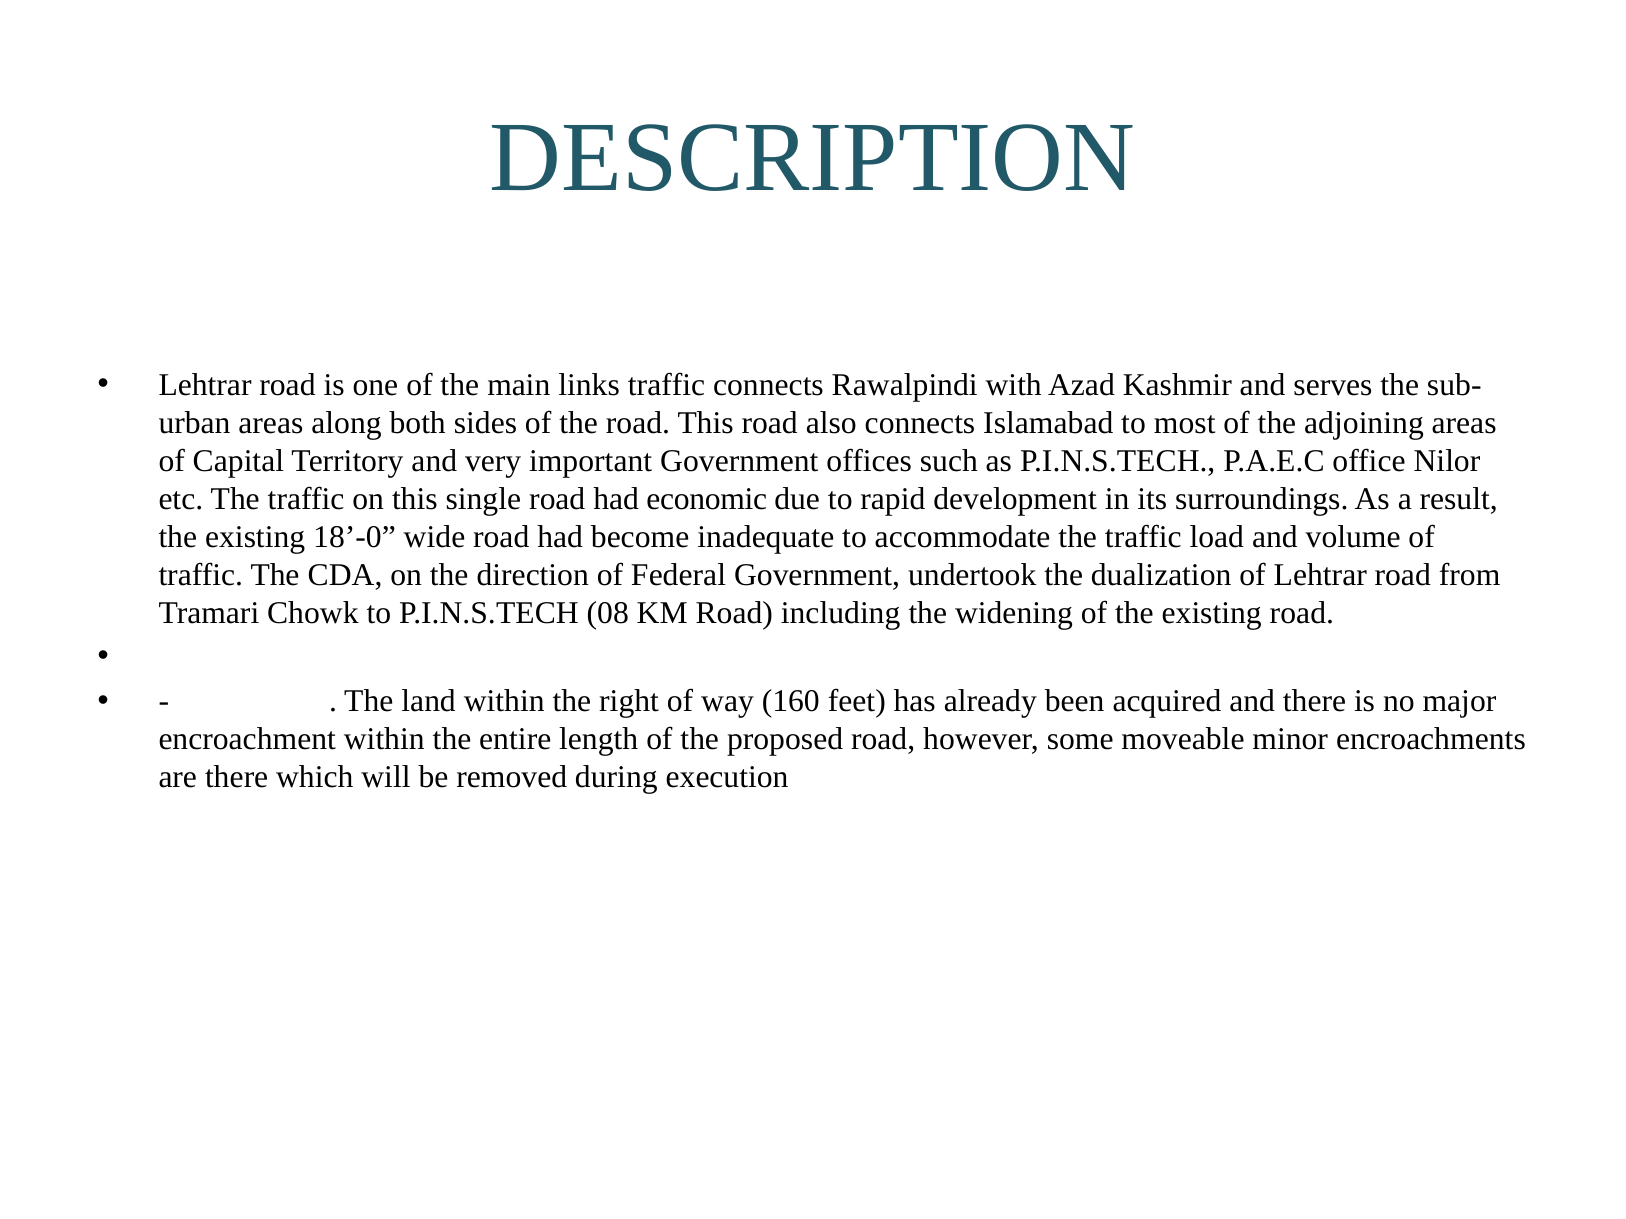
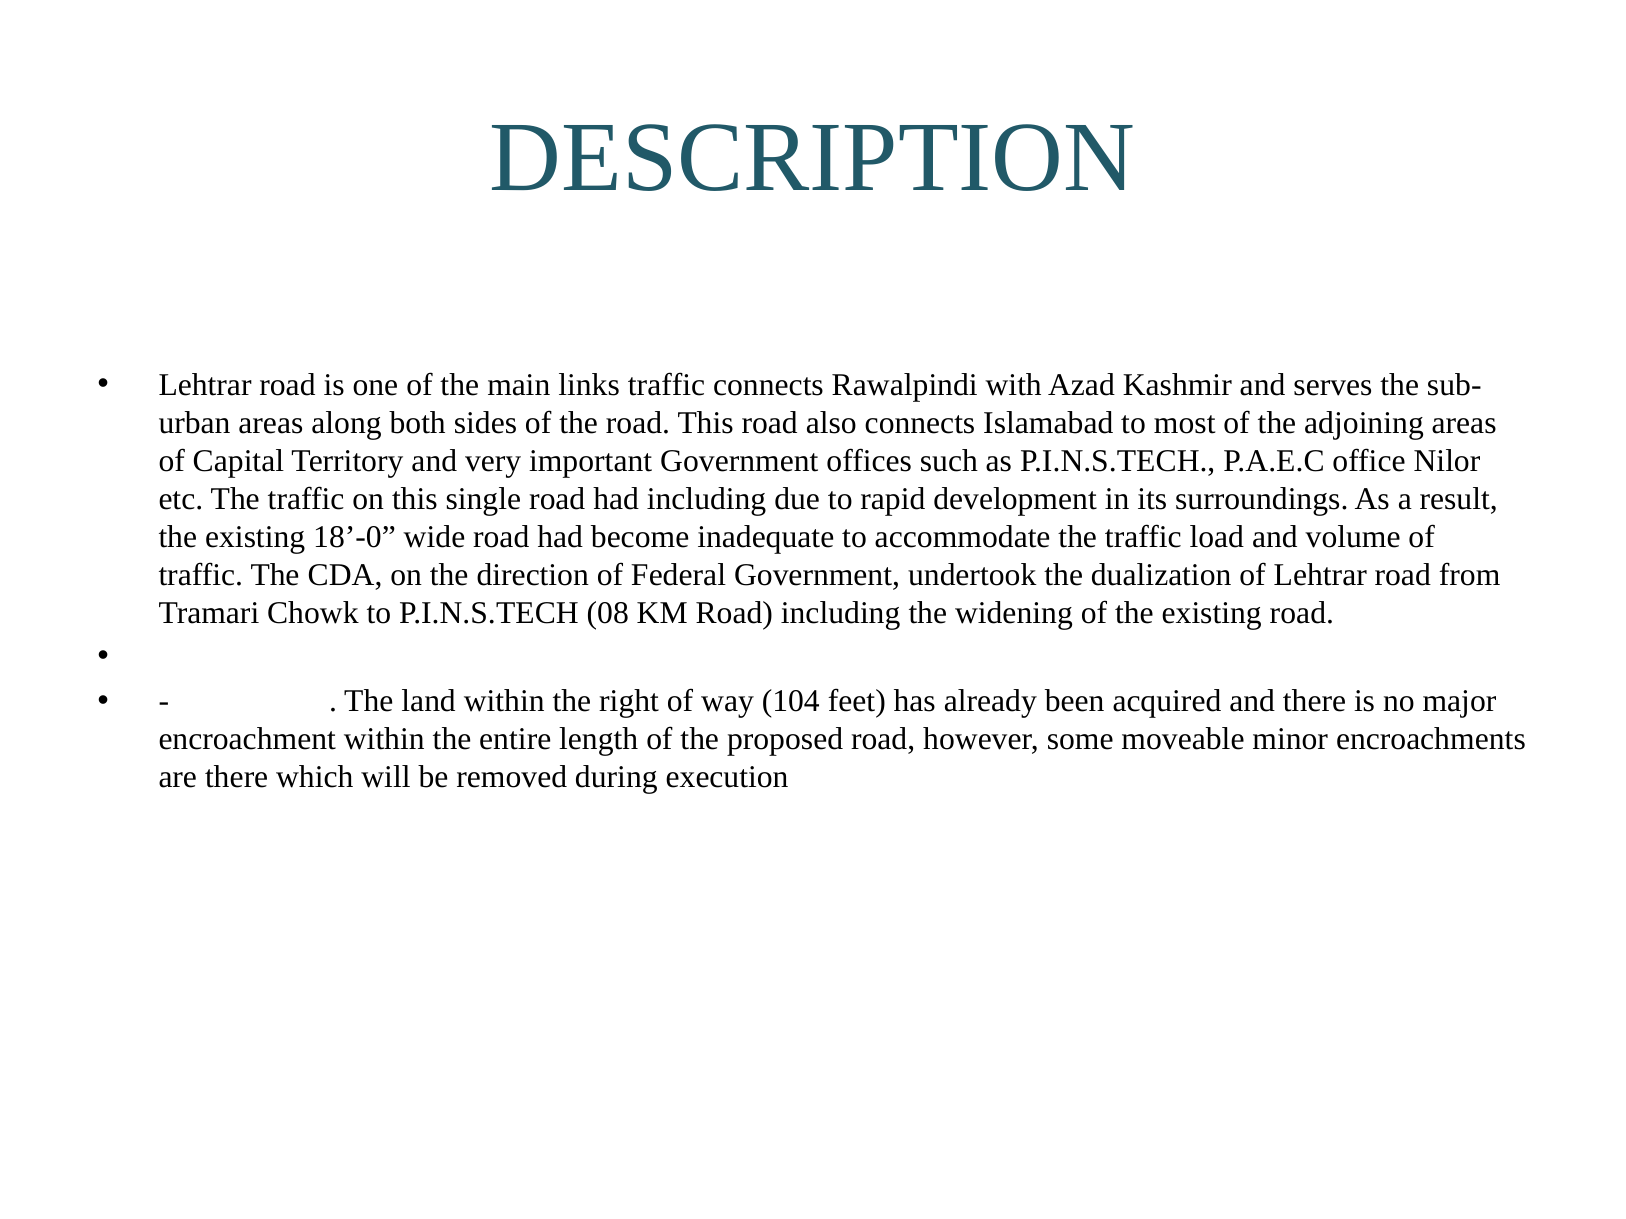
had economic: economic -> including (707, 499)
160: 160 -> 104 (791, 702)
